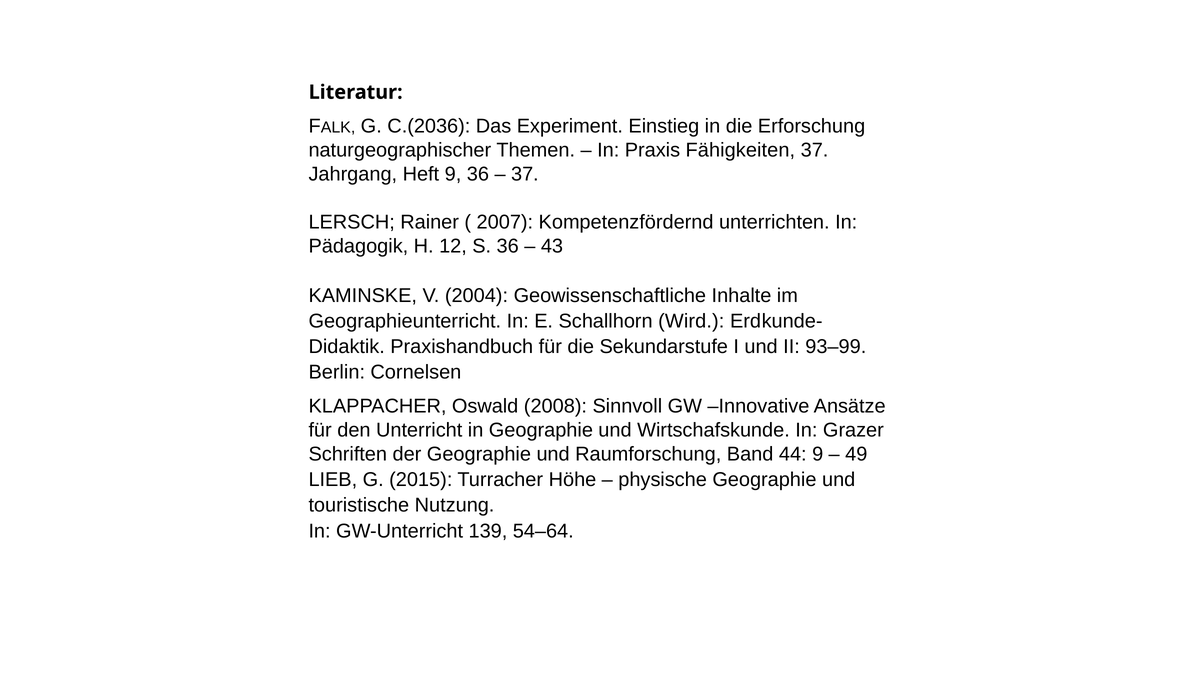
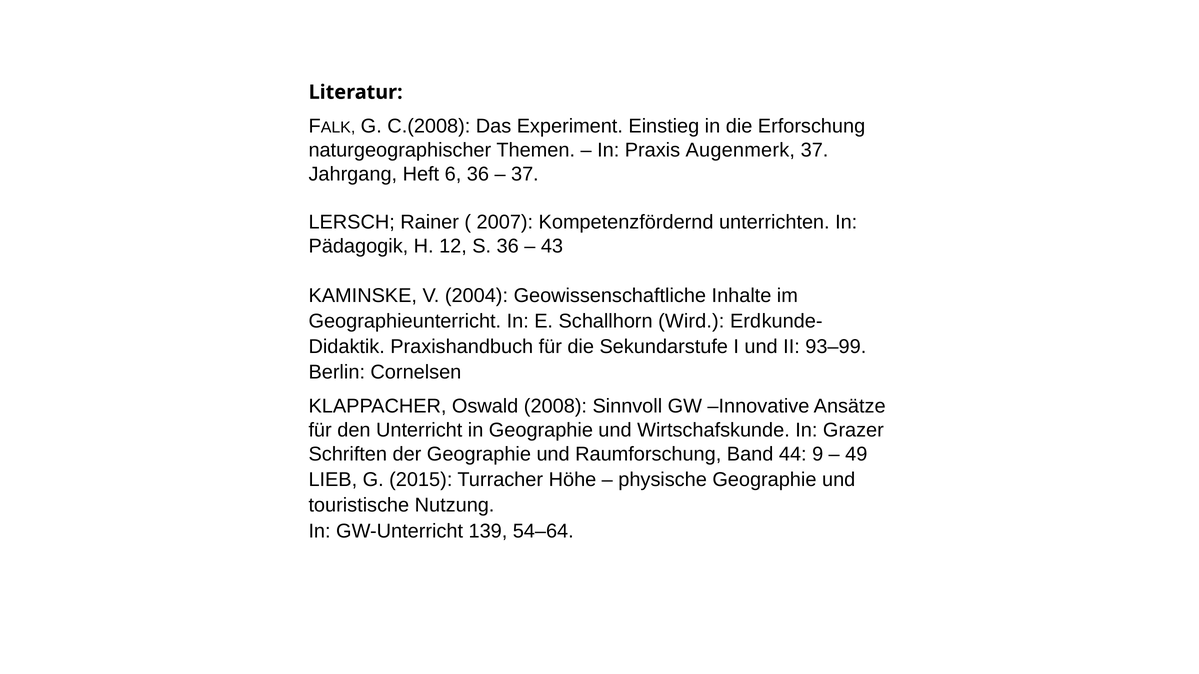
C.(2036: C.(2036 -> C.(2008 (429, 126)
Fähigkeiten: Fähigkeiten -> Augenmerk (740, 150)
Heft 9: 9 -> 6 (453, 174)
